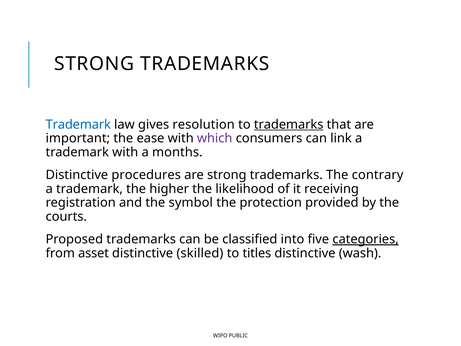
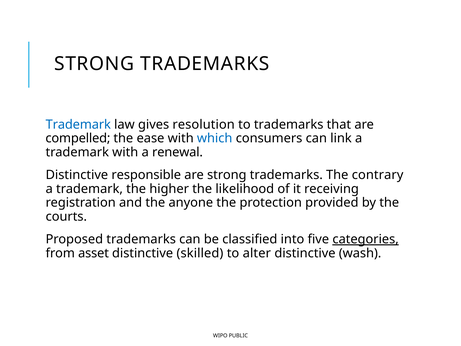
trademarks underline: present -> none (289, 124)
important: important -> compelled (78, 138)
which colour: purple -> blue (215, 138)
months: months -> renewal (178, 152)
procedures: procedures -> responsible (146, 175)
symbol: symbol -> anyone (191, 203)
titles: titles -> alter (257, 253)
